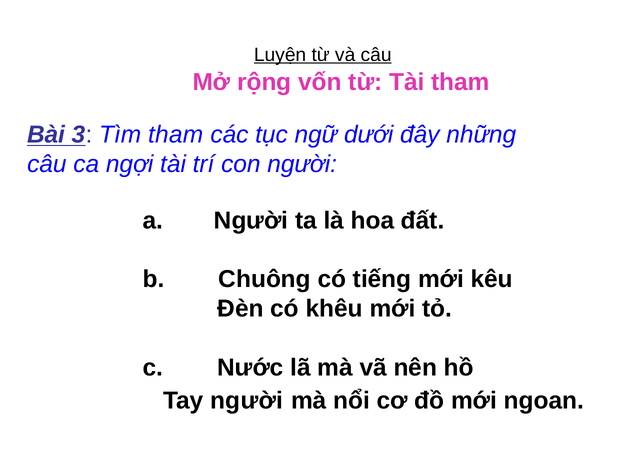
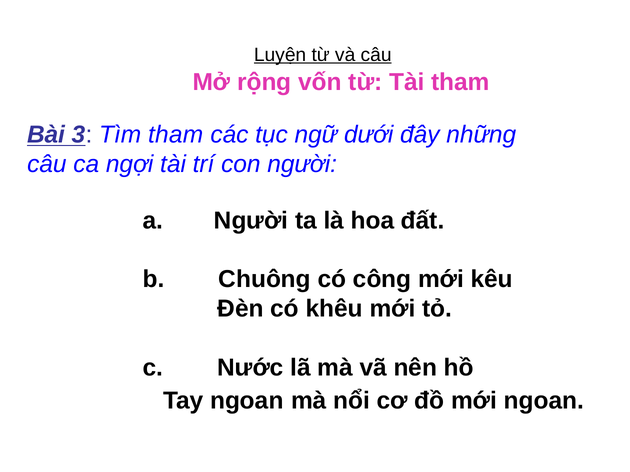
tiếng: tiếng -> công (382, 280)
Tay người: người -> ngoan (247, 401)
